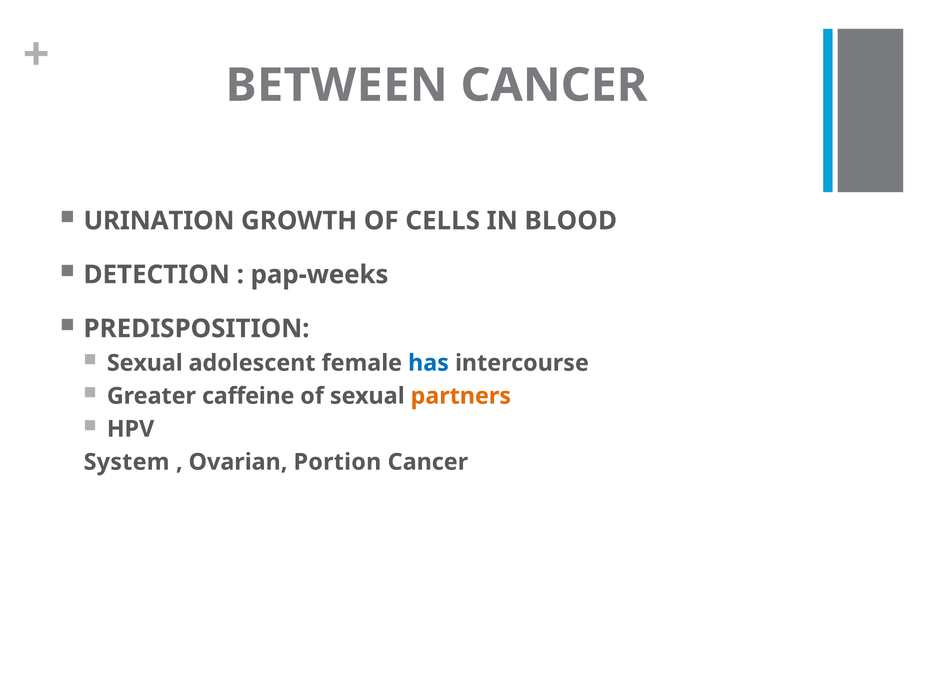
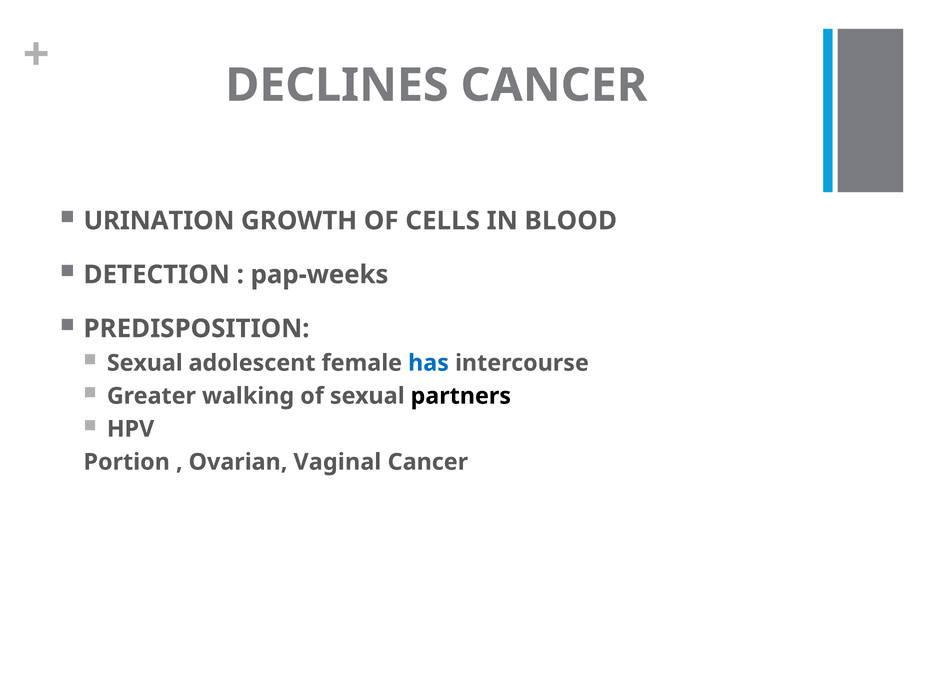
BETWEEN: BETWEEN -> DECLINES (337, 85)
caffeine: caffeine -> walking (248, 396)
partners colour: orange -> black (461, 396)
System: System -> Portion (127, 462)
Portion: Portion -> Vaginal (337, 462)
